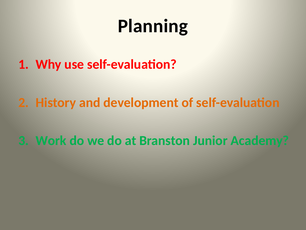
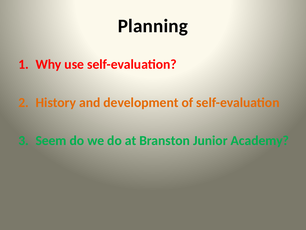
Work: Work -> Seem (51, 140)
